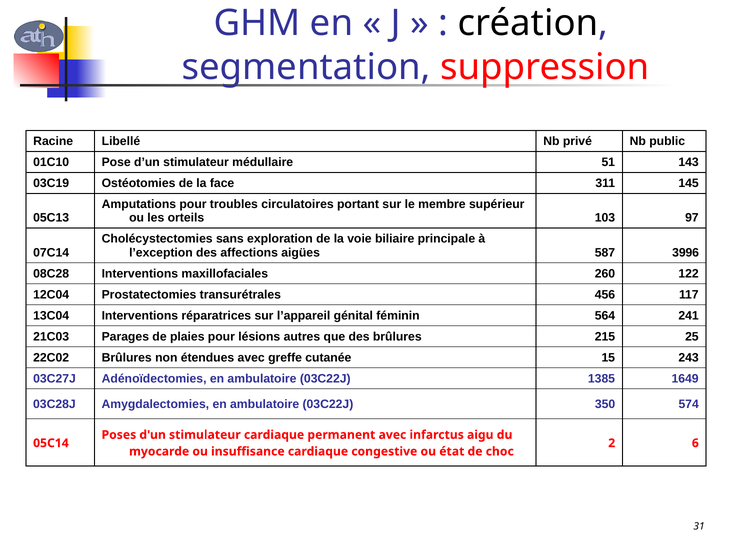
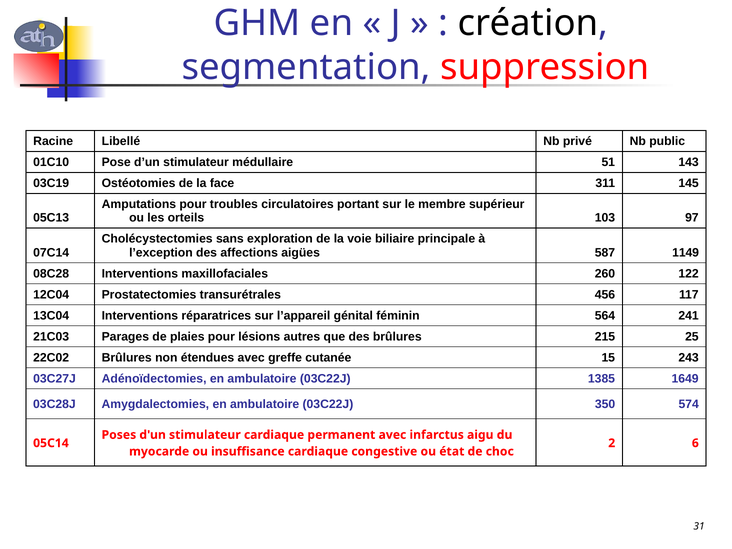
3996: 3996 -> 1149 (686, 252)
